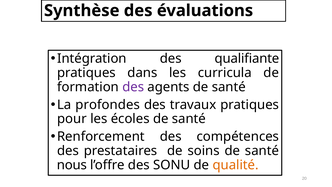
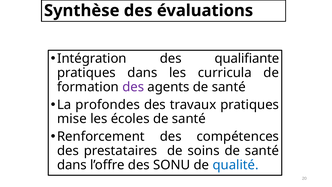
pour: pour -> mise (72, 119)
nous: nous -> dans (72, 165)
qualité colour: orange -> blue (236, 165)
